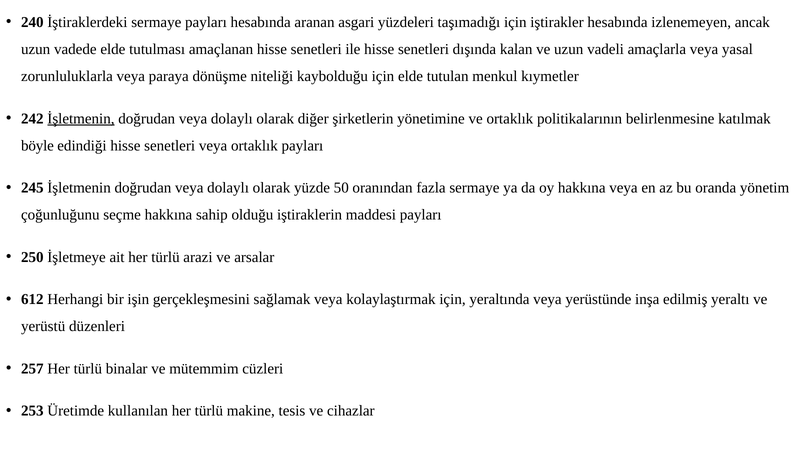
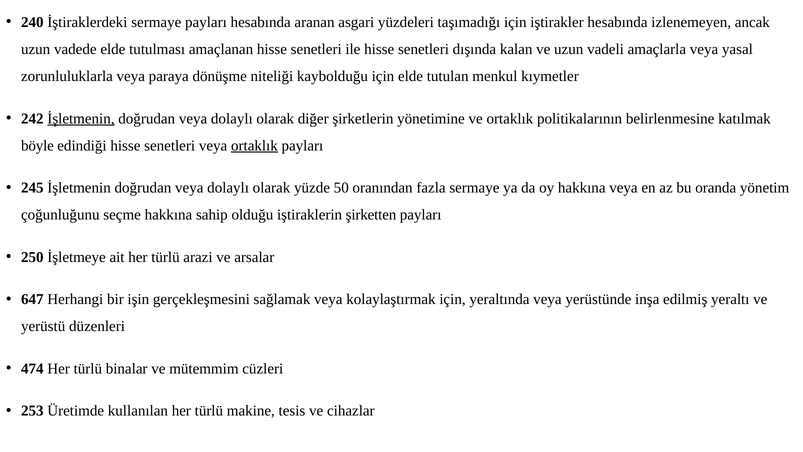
ortaklık underline: none -> present (254, 146)
maddesi: maddesi -> şirketten (371, 215)
612: 612 -> 647 (32, 299)
257: 257 -> 474 (32, 368)
